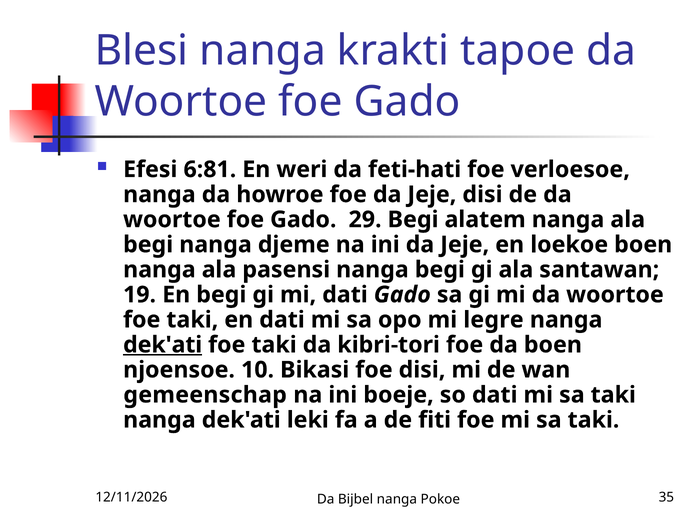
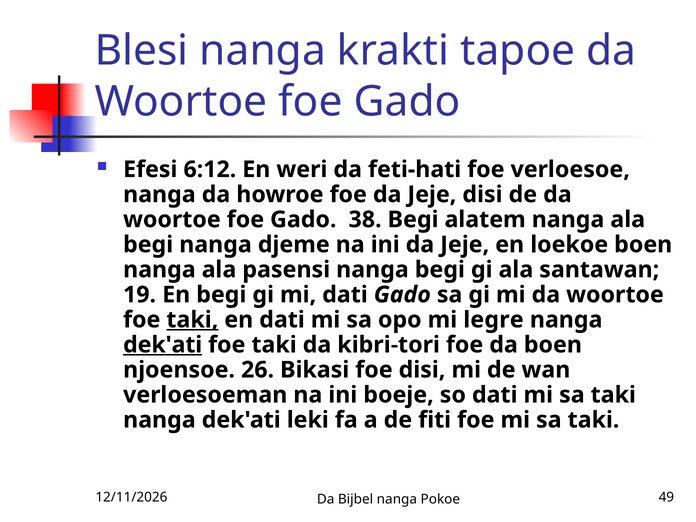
6:81: 6:81 -> 6:12 (210, 169)
29: 29 -> 38 (365, 220)
taki underline: none -> present (192, 320)
10: 10 -> 26 (258, 370)
gemeenschap: gemeenschap -> verloesoeman (205, 395)
35: 35 -> 49 (666, 497)
